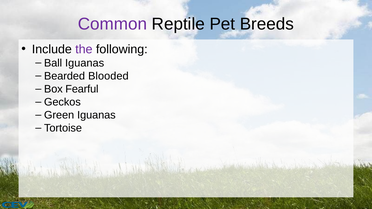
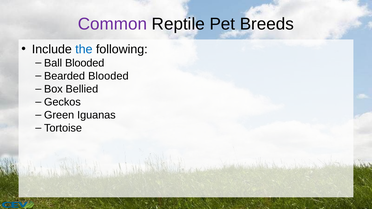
the colour: purple -> blue (84, 49)
Ball Iguanas: Iguanas -> Blooded (85, 63)
Fearful: Fearful -> Bellied (82, 89)
